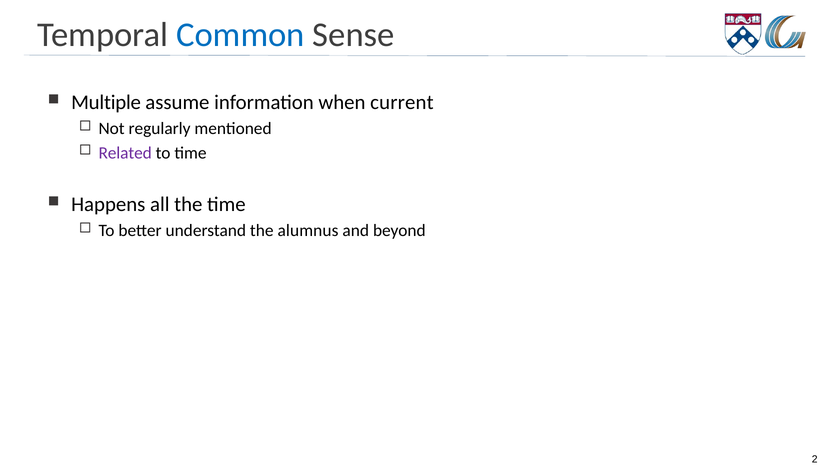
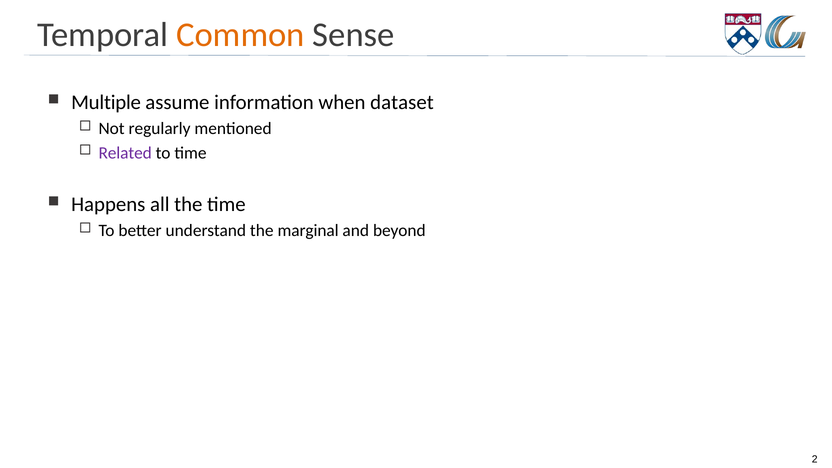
Common colour: blue -> orange (240, 35)
current: current -> dataset (402, 102)
alumnus: alumnus -> marginal (308, 230)
